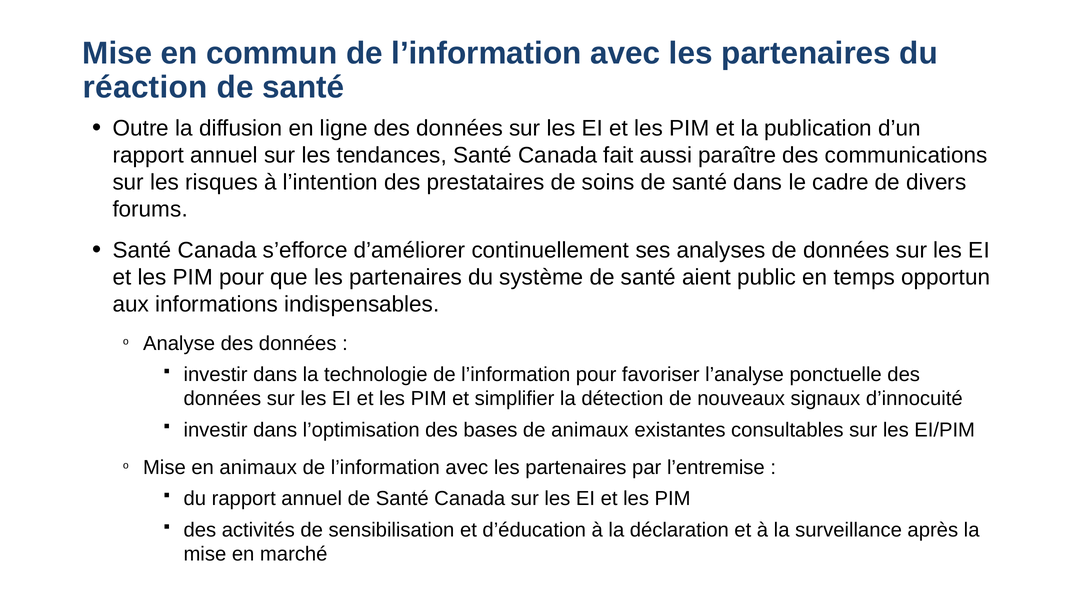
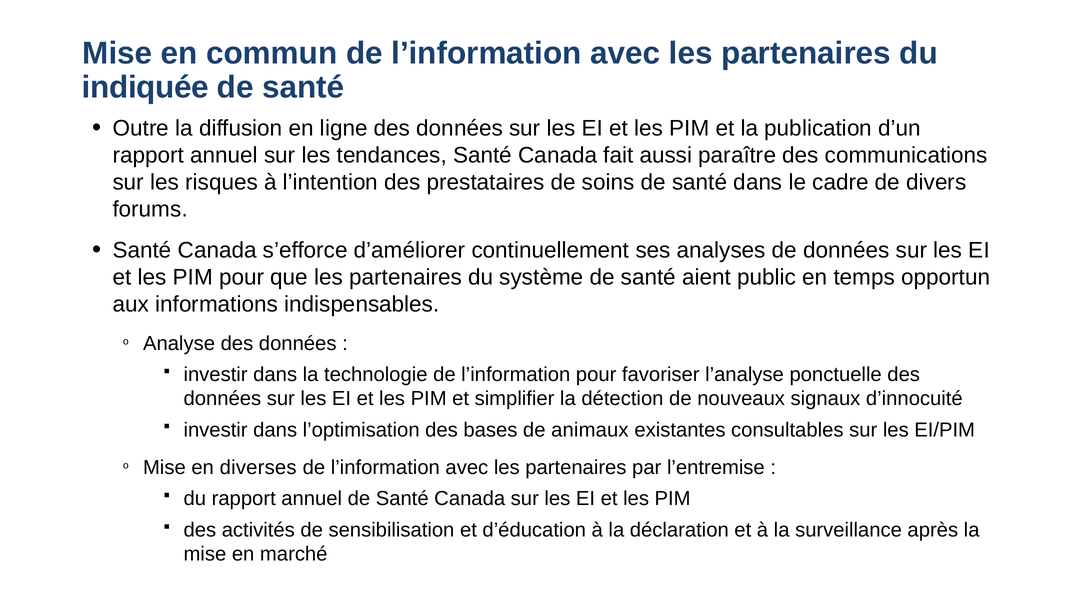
réaction: réaction -> indiquée (145, 87)
en animaux: animaux -> diverses (258, 467)
